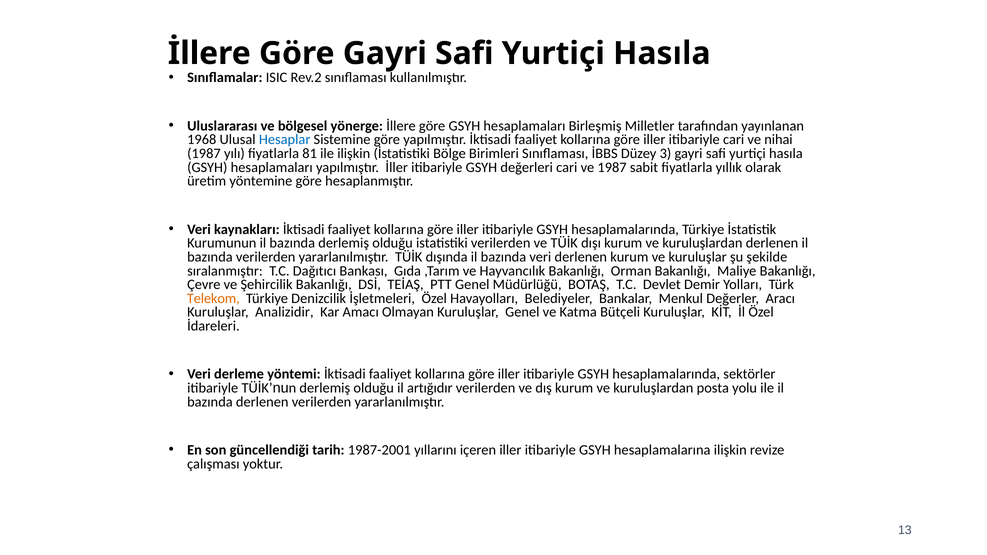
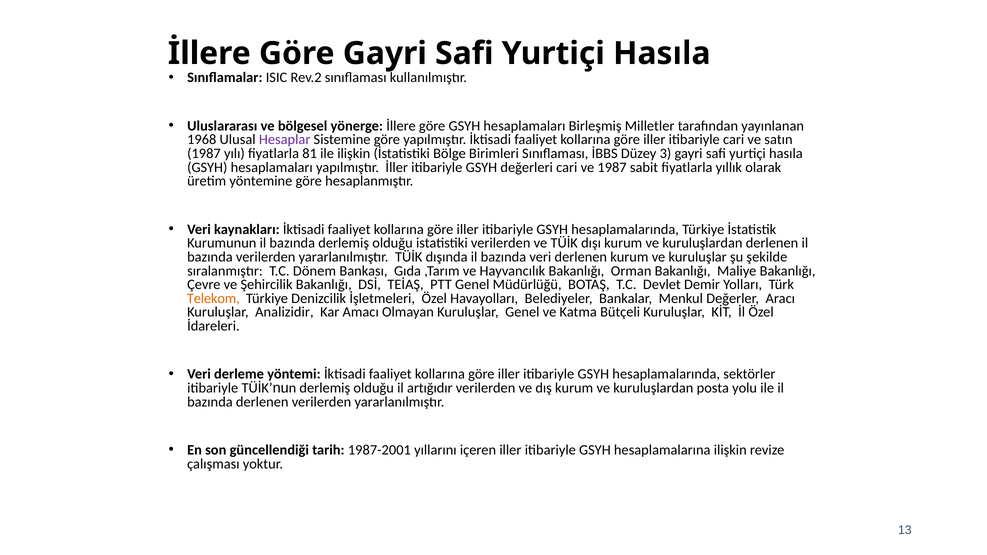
Hesaplar colour: blue -> purple (285, 140)
nihai: nihai -> satın (778, 140)
Dağıtıcı: Dağıtıcı -> Dönem (314, 271)
